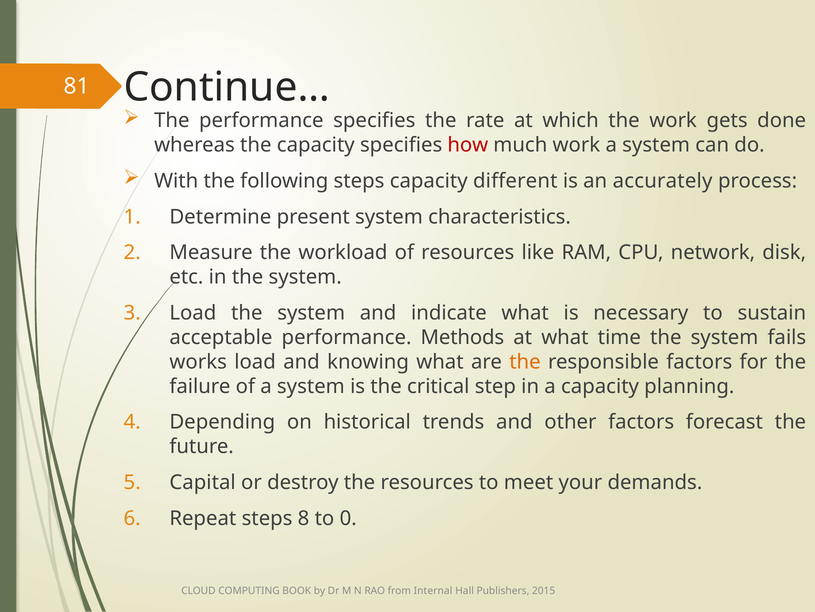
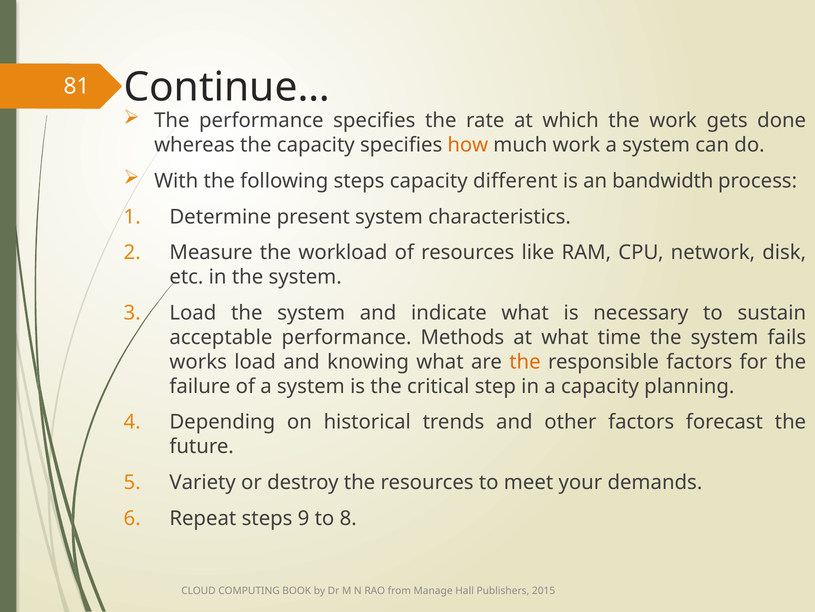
how colour: red -> orange (468, 145)
accurately: accurately -> bandwidth (663, 181)
Capital: Capital -> Variety (203, 482)
8: 8 -> 9 (304, 518)
0: 0 -> 8 (348, 518)
Internal: Internal -> Manage (433, 590)
